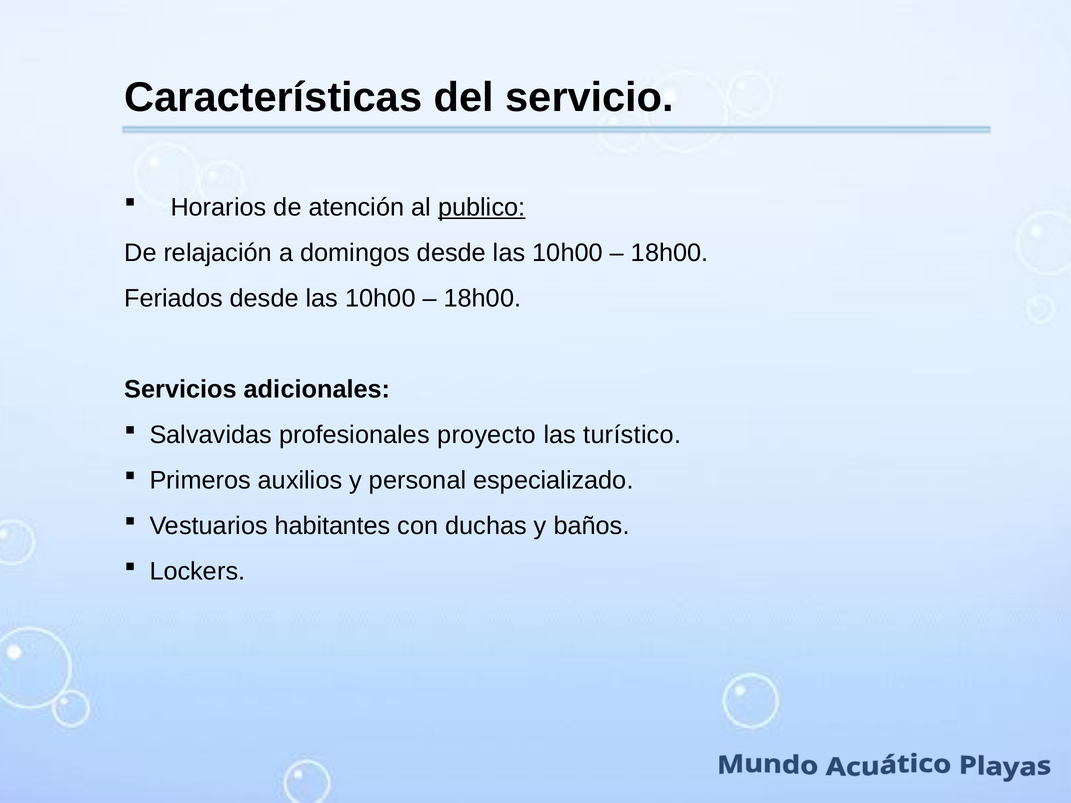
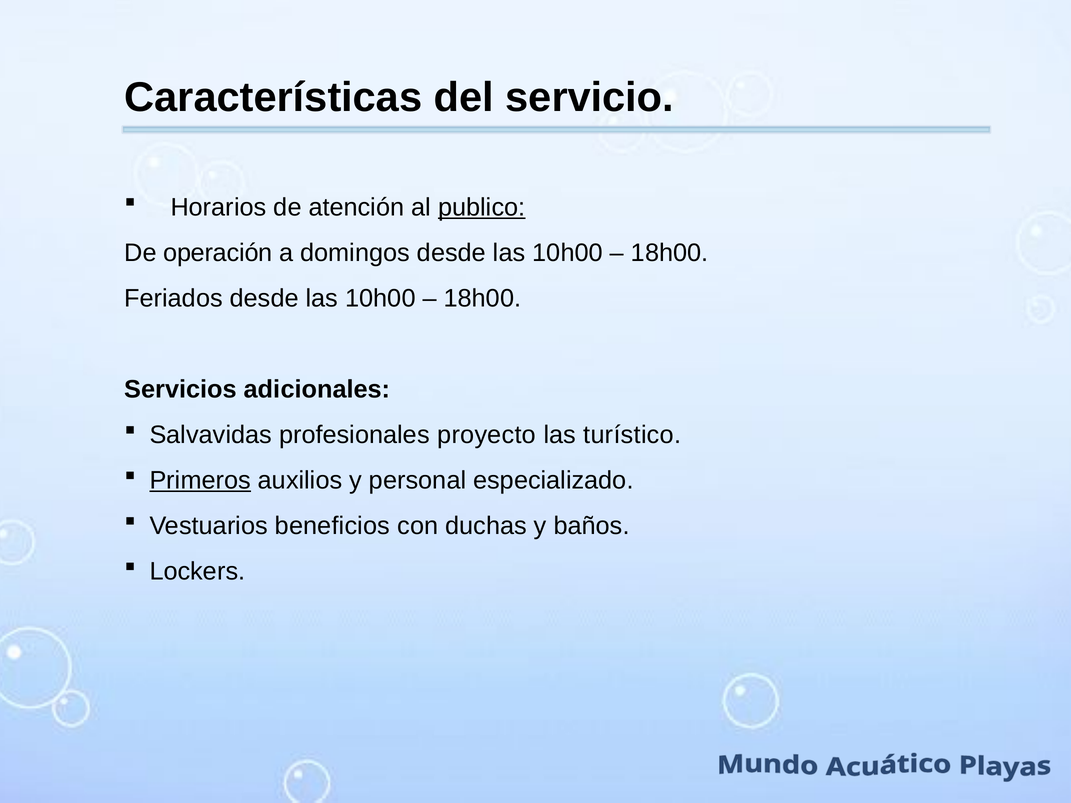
relajación: relajación -> operación (218, 253)
Primeros underline: none -> present (200, 481)
habitantes: habitantes -> beneficios (332, 526)
